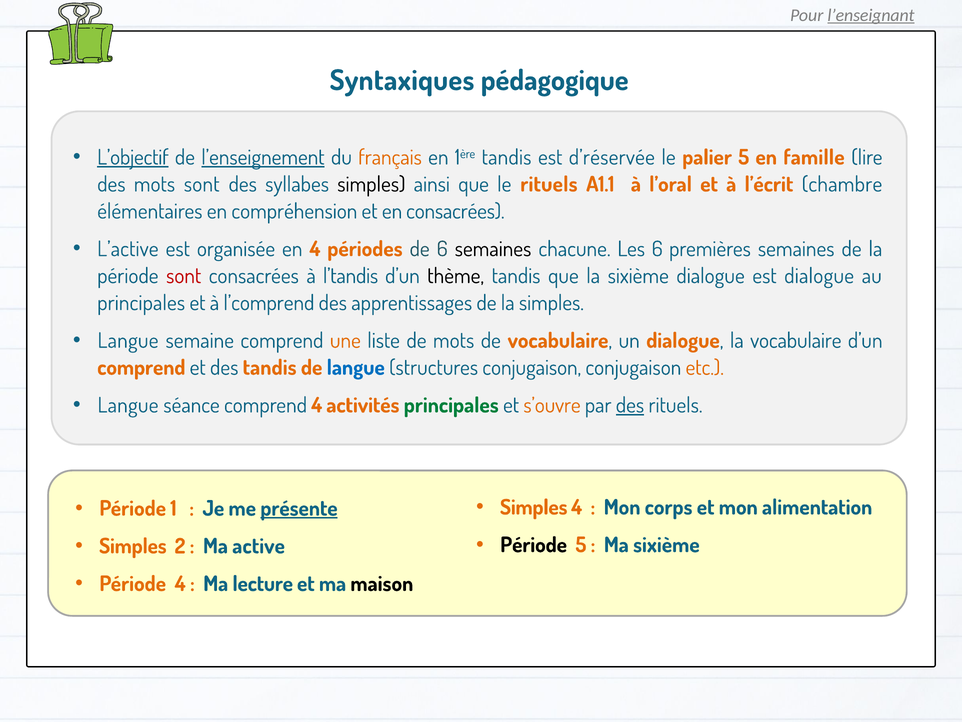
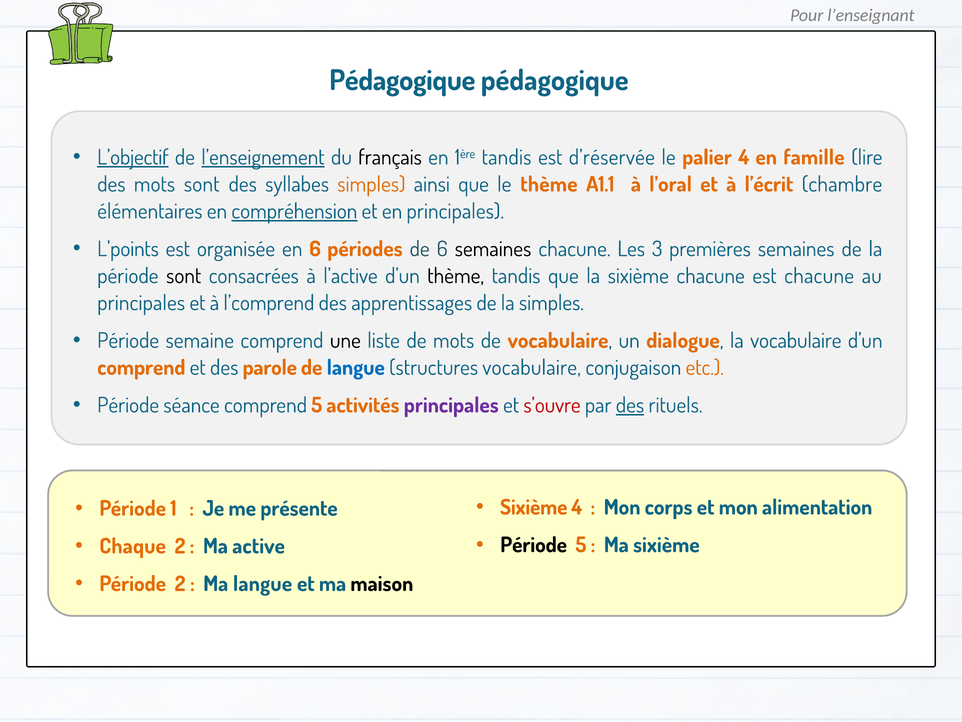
l’enseignant underline: present -> none (871, 15)
Syntaxiques: Syntaxiques -> Pédagogique (402, 81)
français colour: orange -> black (390, 157)
palier 5: 5 -> 4 (744, 157)
simples colour: black -> orange (371, 184)
le rituels: rituels -> thème (549, 184)
compréhension underline: none -> present (294, 211)
en consacrées: consacrées -> principales (455, 211)
L’active: L’active -> L’points (128, 249)
en 4: 4 -> 6 (315, 249)
Les 6: 6 -> 3 (657, 249)
sont colour: red -> black (184, 276)
l’tandis: l’tandis -> l’active (350, 276)
sixième dialogue: dialogue -> chacune (711, 276)
est dialogue: dialogue -> chacune (819, 276)
Langue: Langue -> Période (128, 341)
une colour: orange -> black (345, 341)
des tandis: tandis -> parole (270, 367)
structures conjugaison: conjugaison -> vocabulaire (532, 367)
Langue: Langue -> Période (128, 405)
comprend 4: 4 -> 5 (317, 405)
principales colour: green -> purple (451, 405)
s’ouvre colour: orange -> red (552, 405)
Simples: Simples -> Sixième (534, 507)
présente underline: present -> none (299, 508)
Simples: Simples -> Chaque (133, 546)
Période 4: 4 -> 2 (180, 584)
Ma lecture: lecture -> langue (263, 584)
